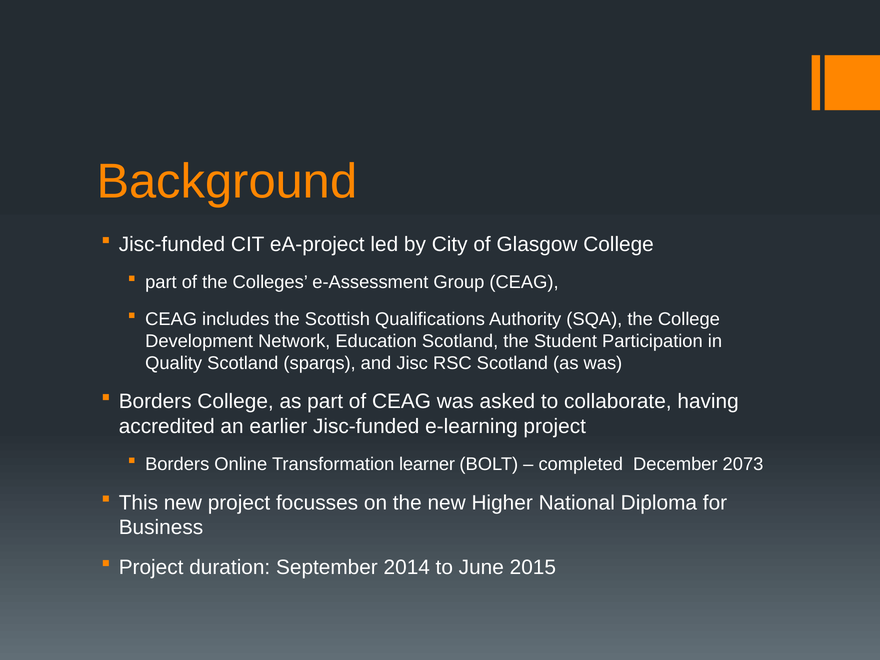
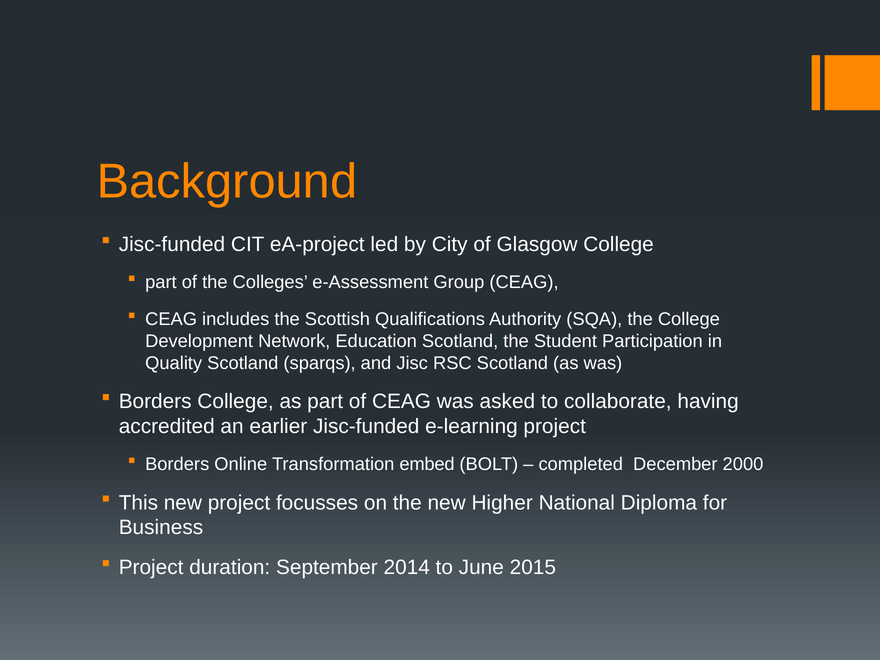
learner: learner -> embed (427, 464)
2073: 2073 -> 2000 (743, 464)
